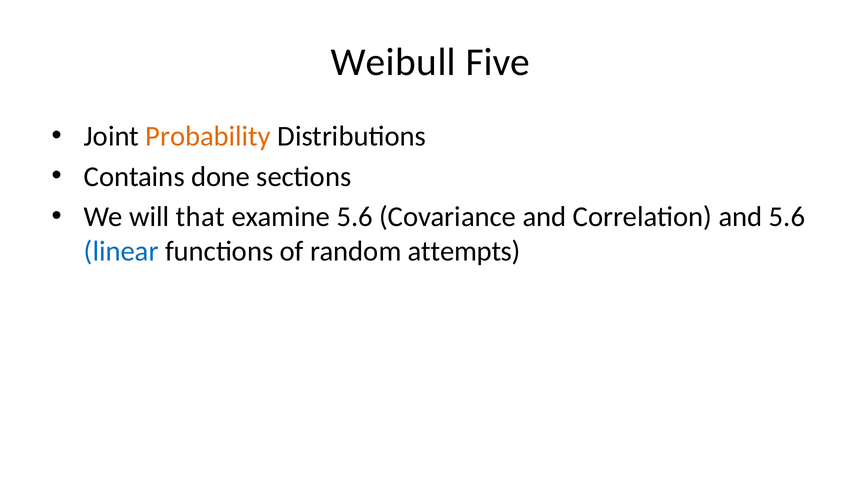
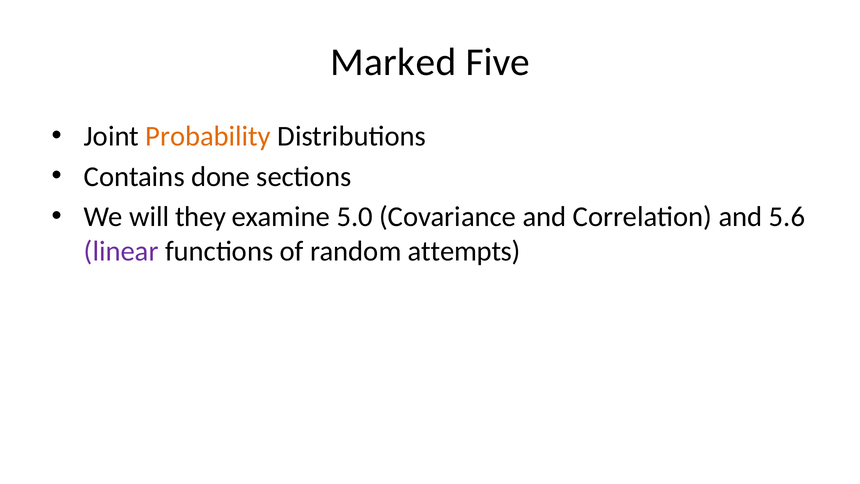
Weibull: Weibull -> Marked (393, 62)
that: that -> they (201, 217)
examine 5.6: 5.6 -> 5.0 (355, 217)
linear colour: blue -> purple (121, 251)
